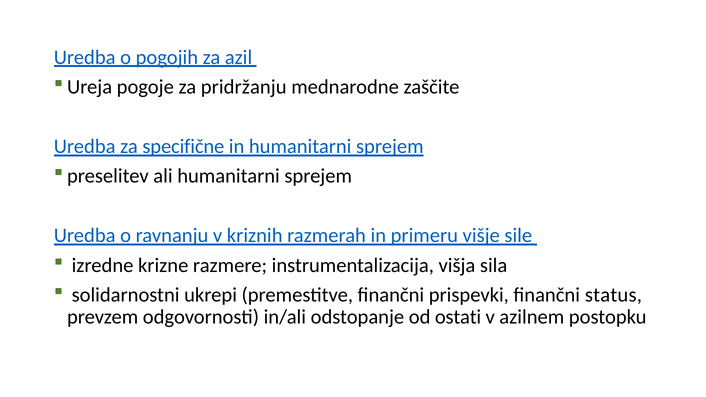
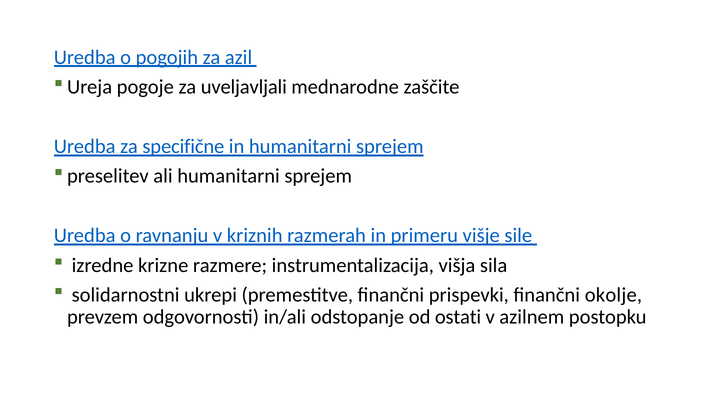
pridržanju: pridržanju -> uveljavljali (244, 87)
status: status -> okolje (613, 295)
